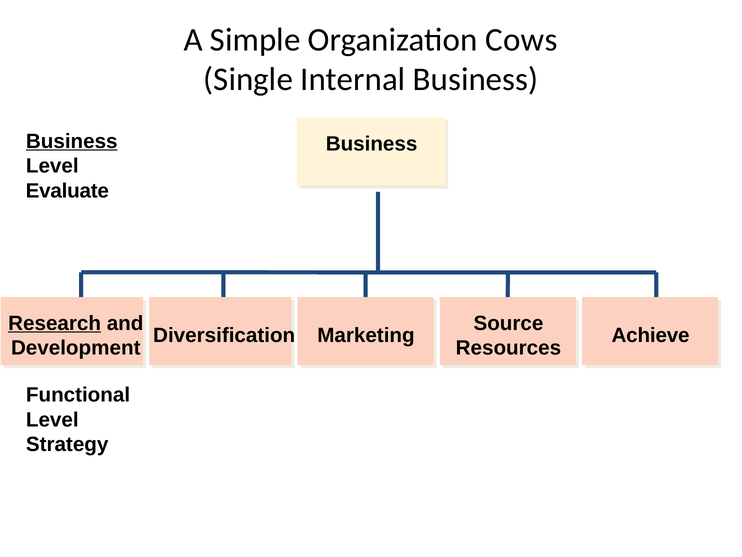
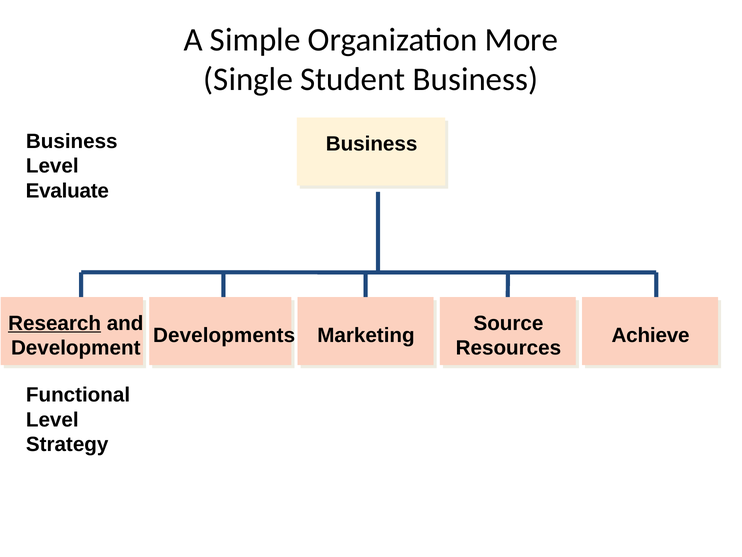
Cows: Cows -> More (522, 40)
Internal: Internal -> Student (353, 79)
Business underline: present -> none (72, 141)
Diversification: Diversification -> Developments (224, 335)
